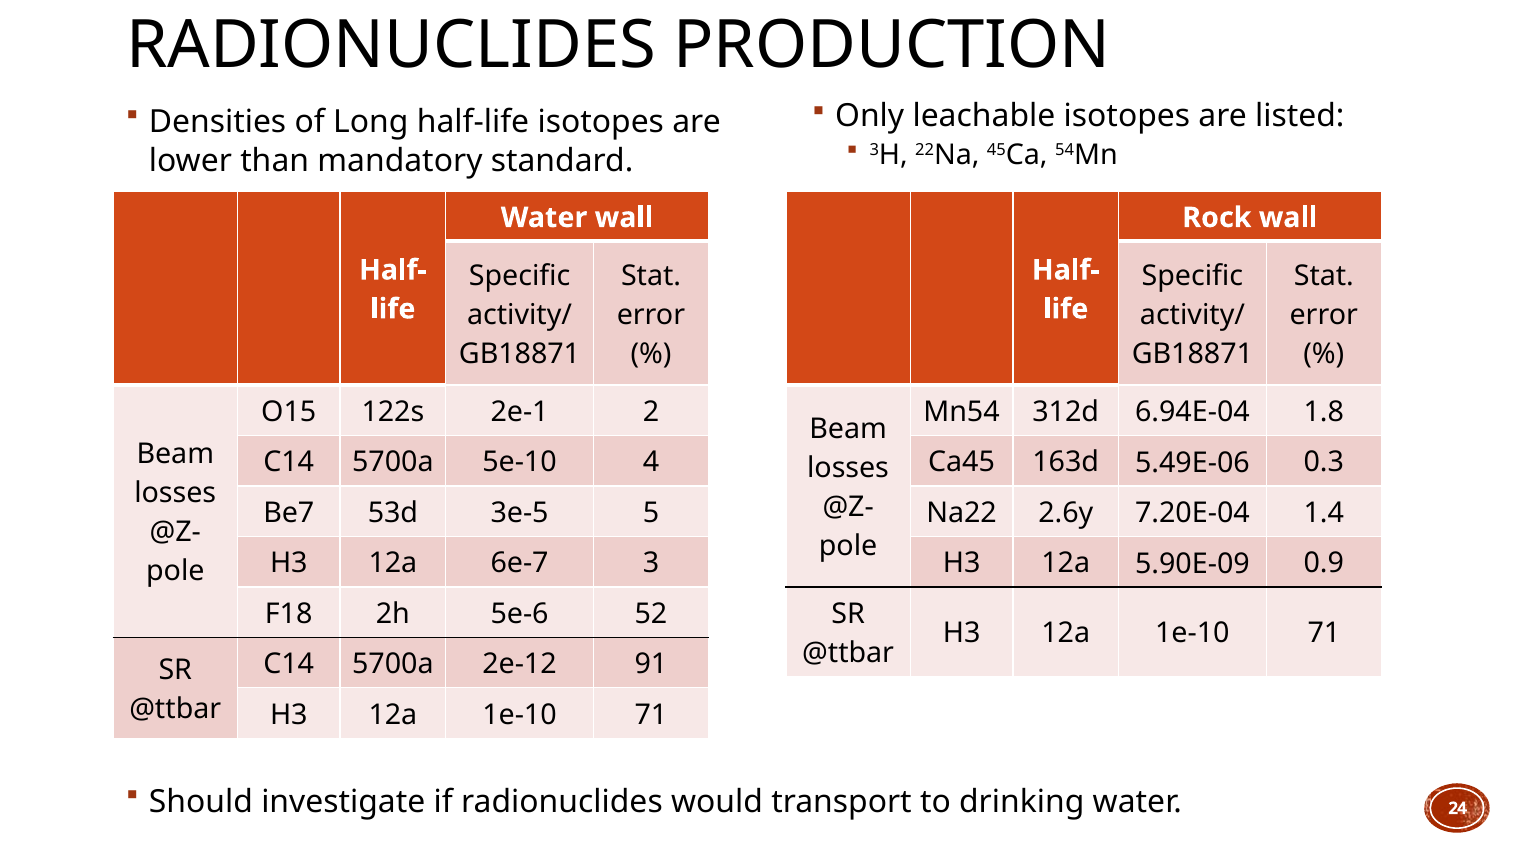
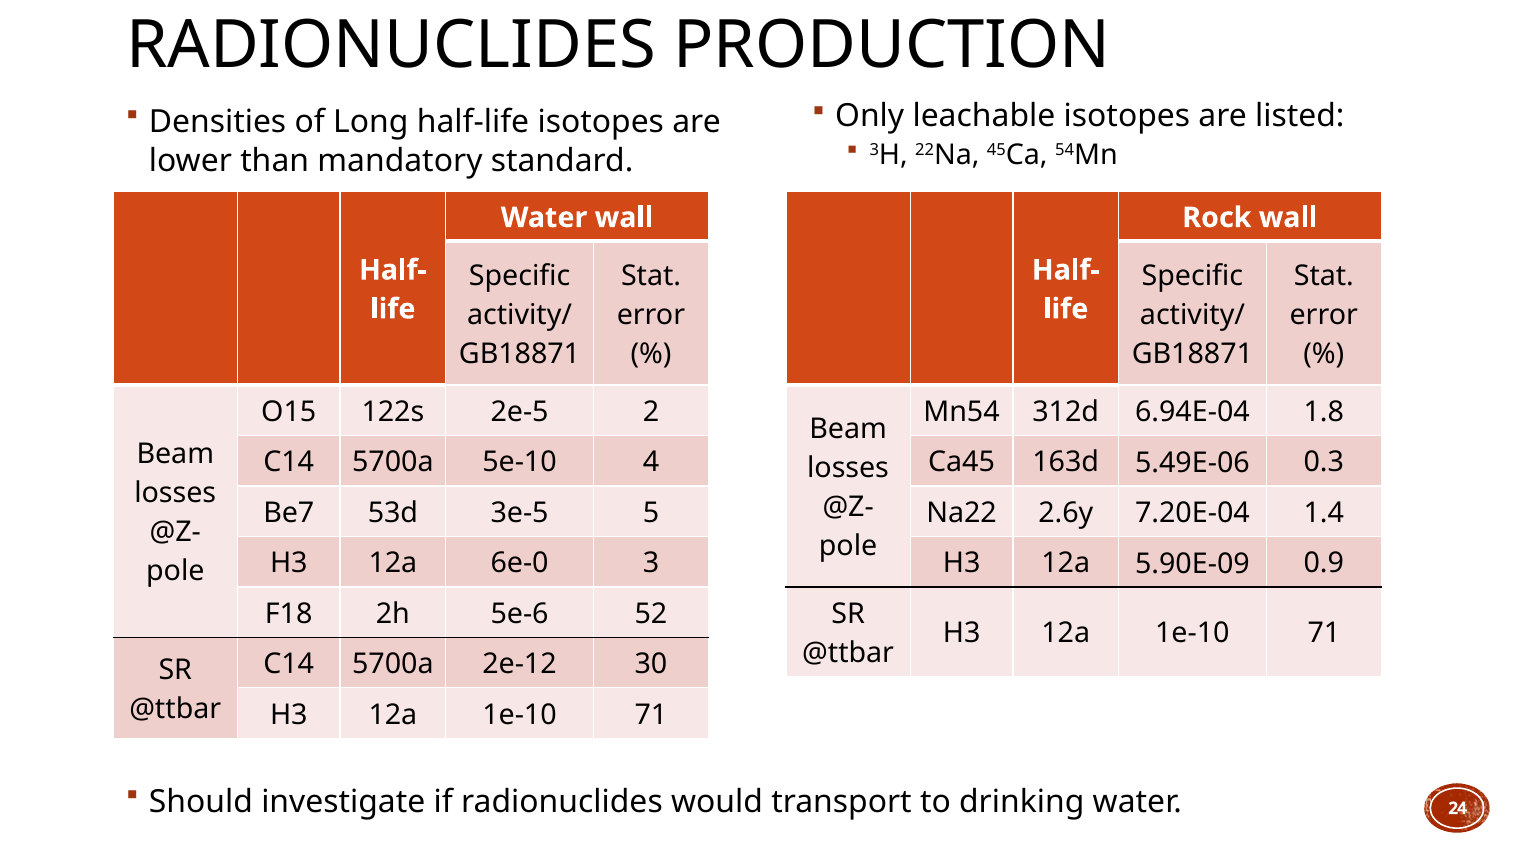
2e-1: 2e-1 -> 2e-5 (520, 412)
6e-7: 6e-7 -> 6e-0 (520, 564)
91: 91 -> 30 (651, 665)
